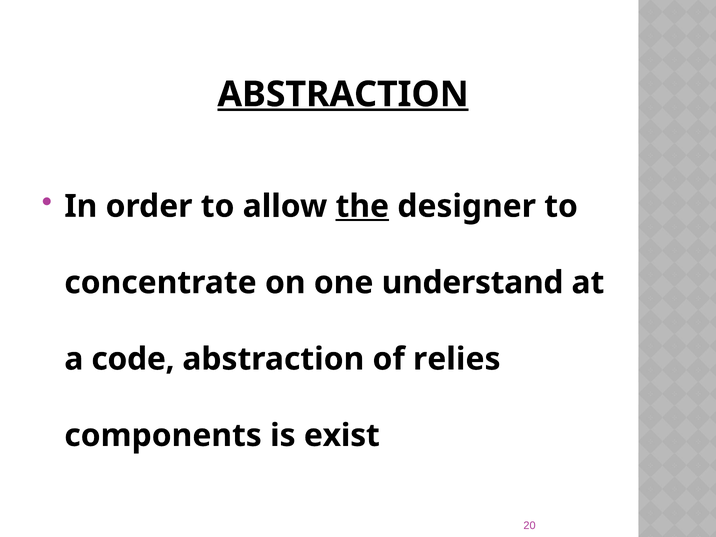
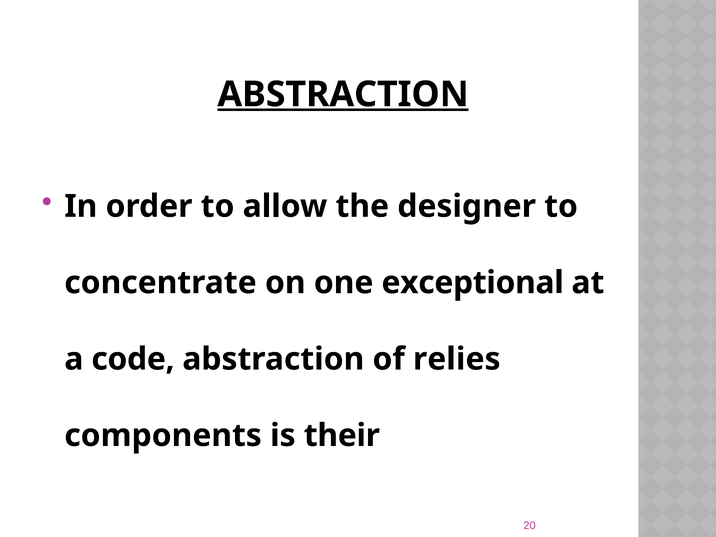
the underline: present -> none (362, 206)
understand: understand -> exceptional (473, 283)
exist: exist -> their (342, 435)
